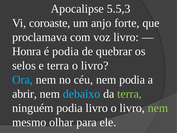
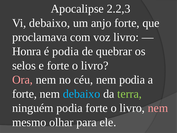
5.5,3: 5.5,3 -> 2.2,3 (119, 9)
Vi coroaste: coroaste -> debaixo (50, 23)
e terra: terra -> forte (58, 65)
Ora colour: light blue -> pink (22, 80)
abrir: abrir -> forte (24, 94)
podia livro: livro -> forte (97, 108)
nem colour: light green -> pink (158, 108)
